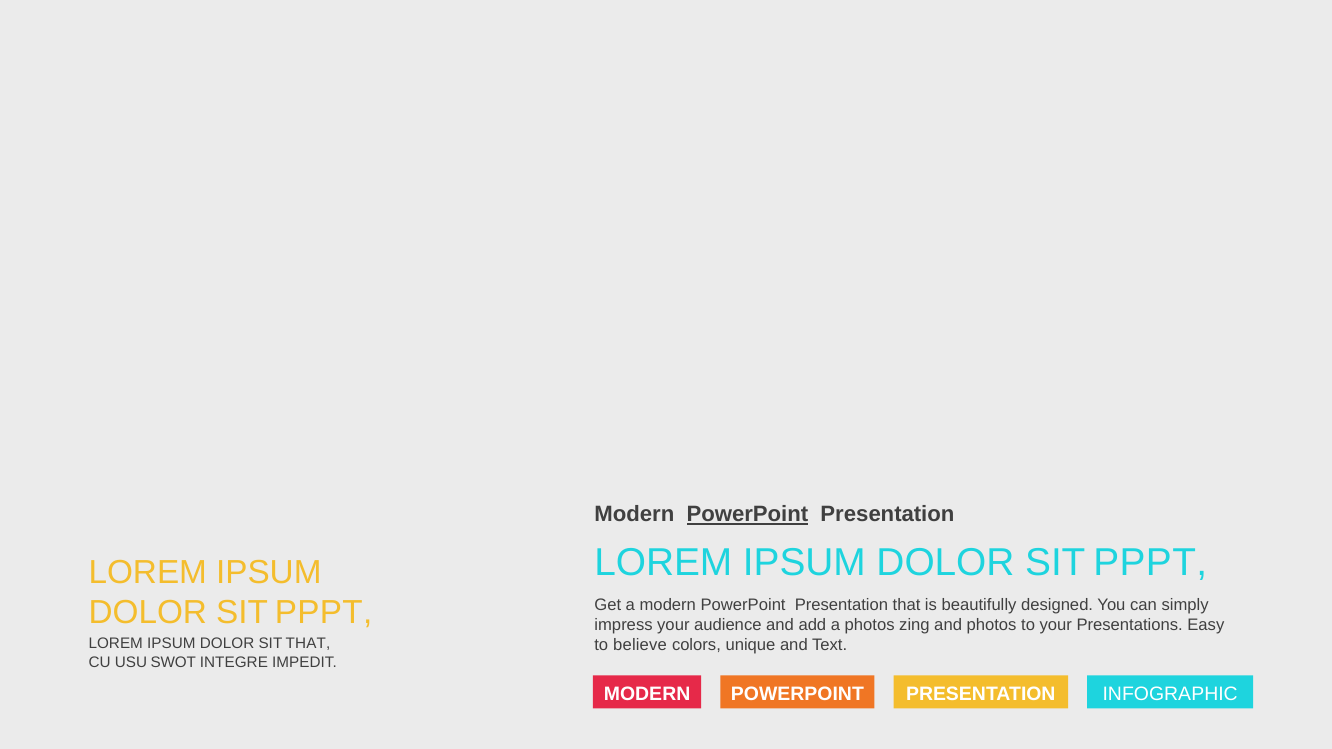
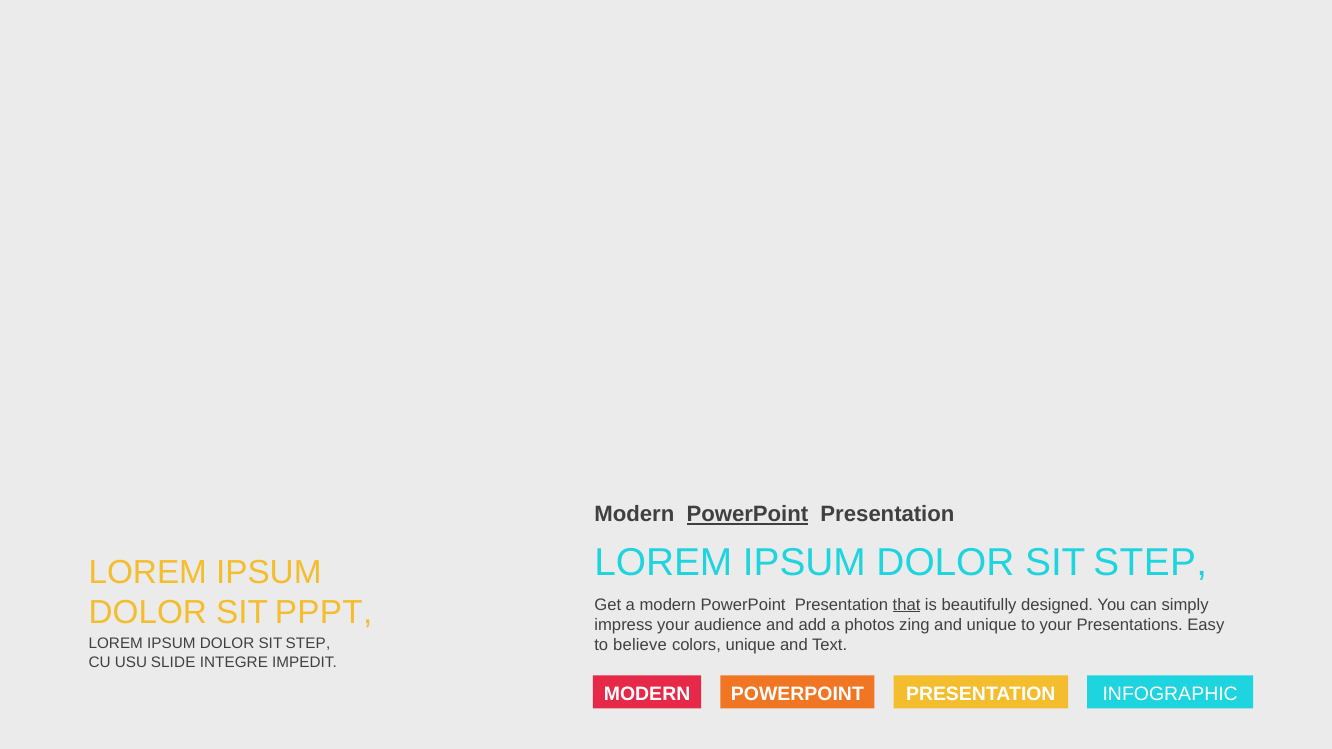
PPPT: PPPT -> STEP (1150, 563)
that underline: none -> present (907, 605)
and photos: photos -> unique (992, 625)
THAT: THAT -> STEP (308, 644)
SWOT: SWOT -> SLIDE (173, 662)
